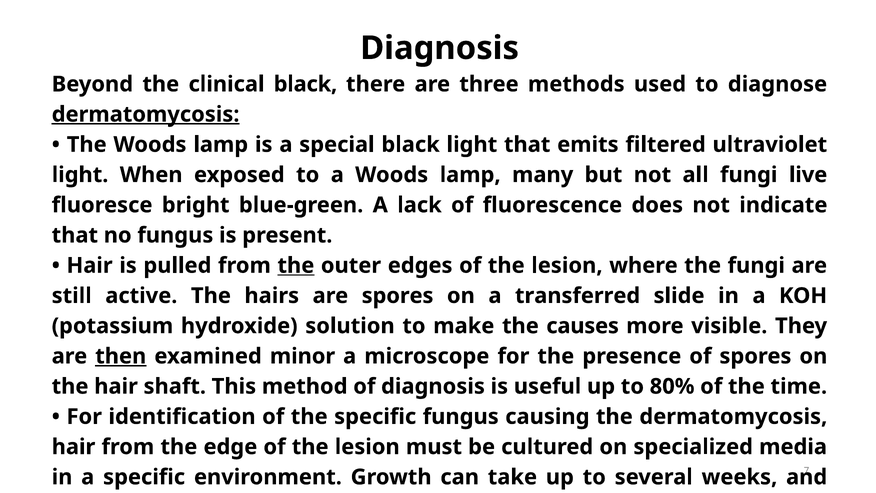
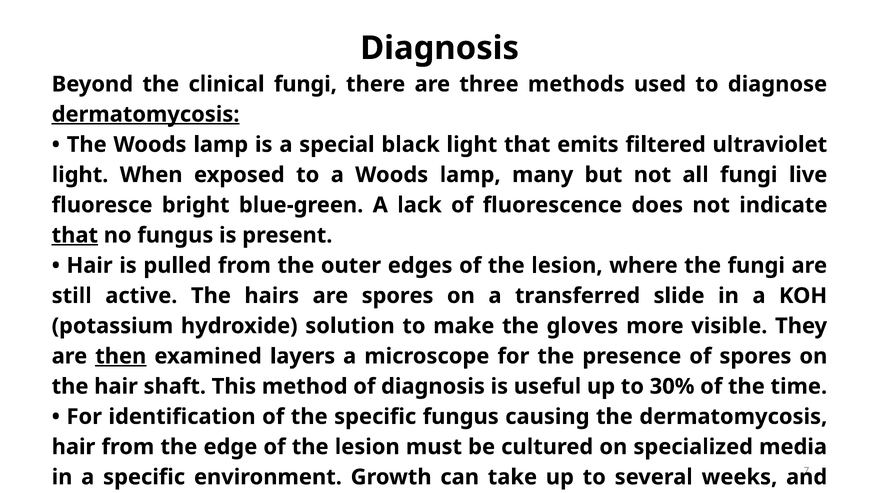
clinical black: black -> fungi (305, 84)
that underline: none -> present (75, 235)
the underline: present -> none (296, 265)
causes: causes -> gloves (582, 326)
minor: minor -> layers (303, 356)
80%: 80% -> 30% (672, 386)
